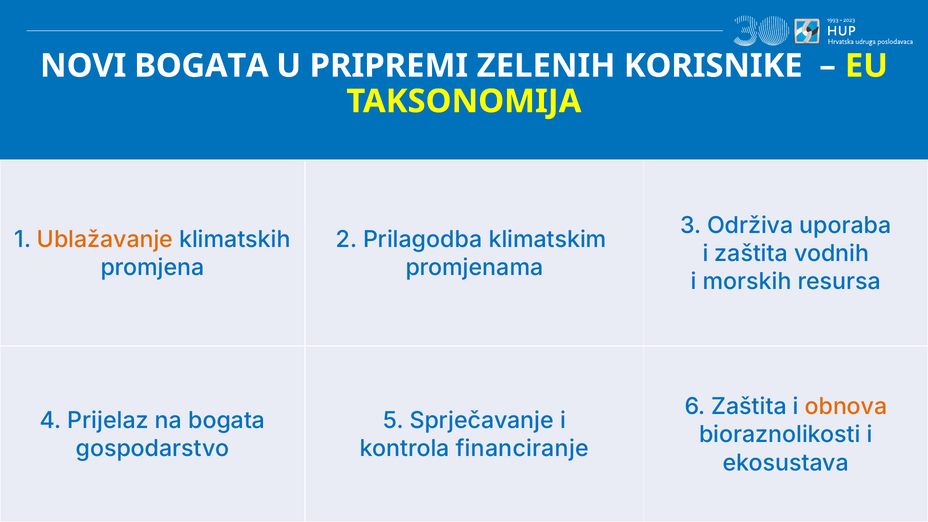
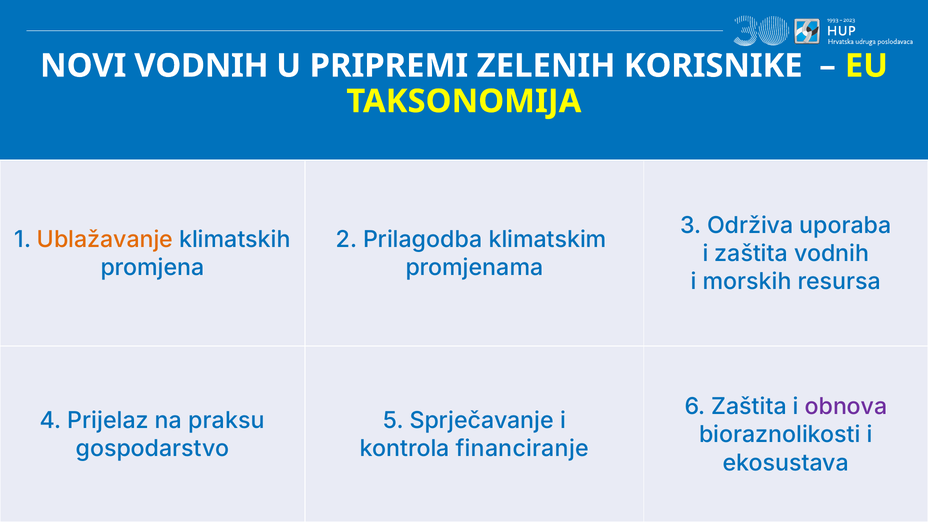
NOVI BOGATA: BOGATA -> VODNIH (201, 66)
obnova colour: orange -> purple (846, 407)
na bogata: bogata -> praksu (227, 421)
